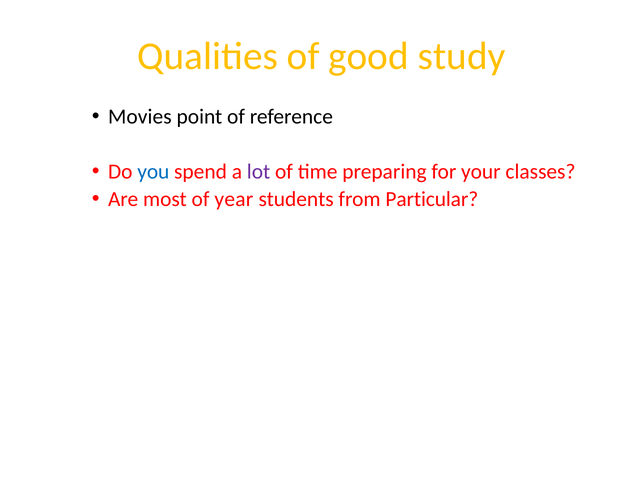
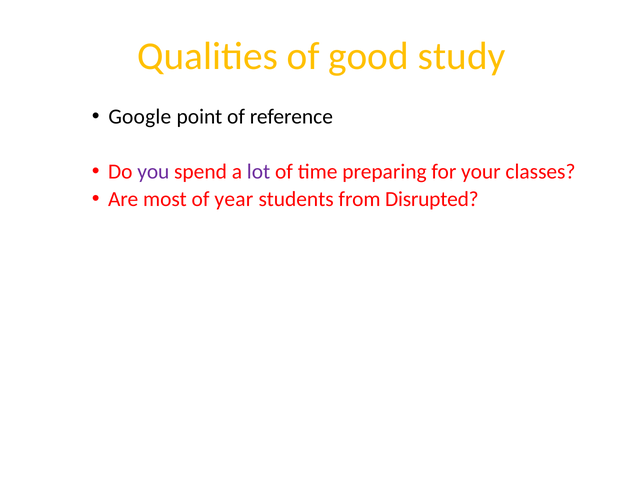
Movies: Movies -> Google (140, 116)
you colour: blue -> purple (153, 171)
Particular: Particular -> Disrupted (432, 199)
